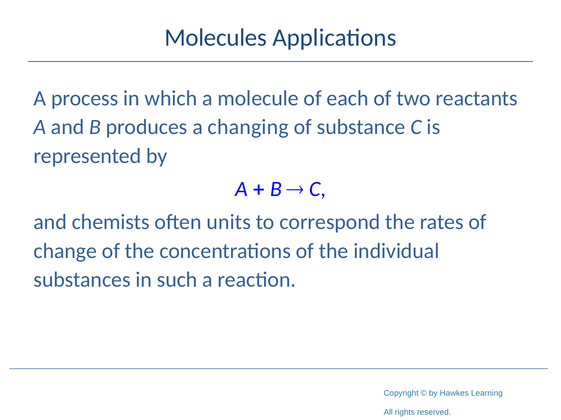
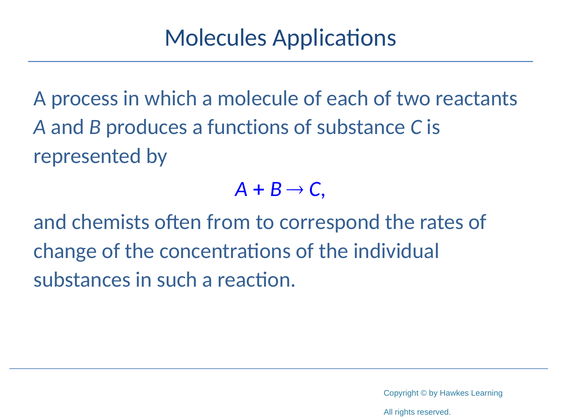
changing: changing -> functions (248, 127)
units: units -> from (229, 222)
